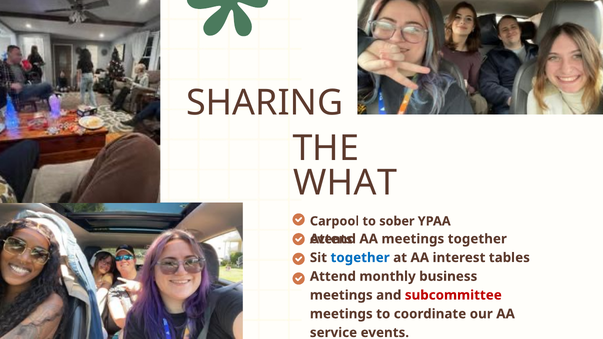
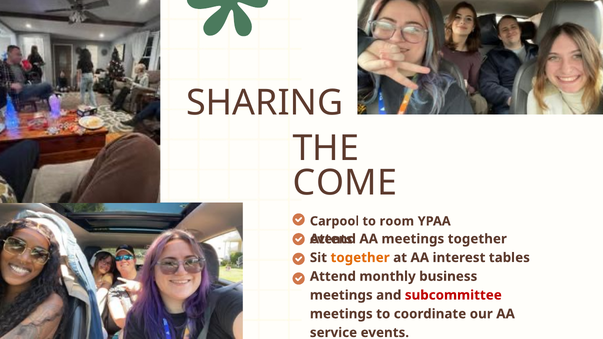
WHAT: WHAT -> COME (345, 183)
sober: sober -> room (397, 221)
together colour: blue -> orange (360, 258)
